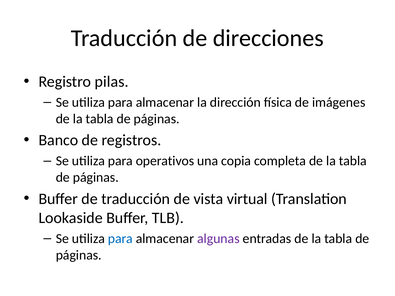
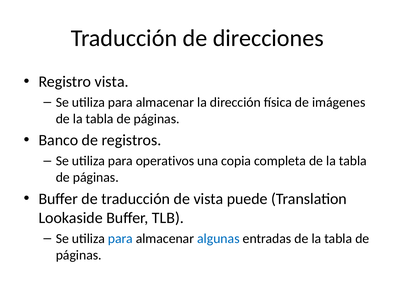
Registro pilas: pilas -> vista (112, 82)
virtual: virtual -> puede (247, 199)
algunas colour: purple -> blue (218, 239)
